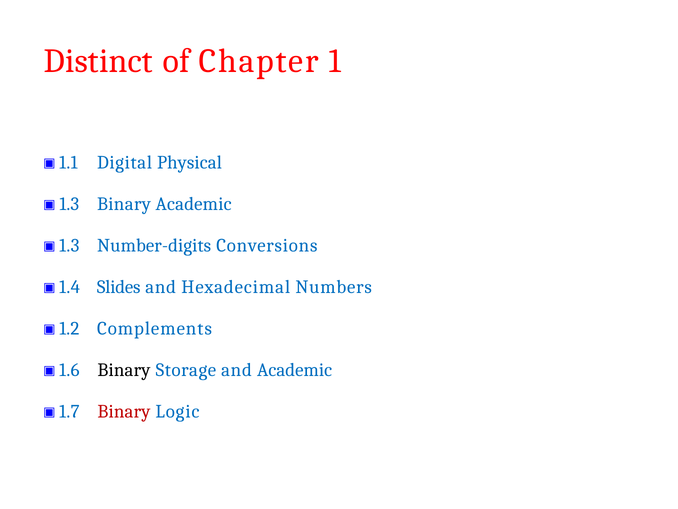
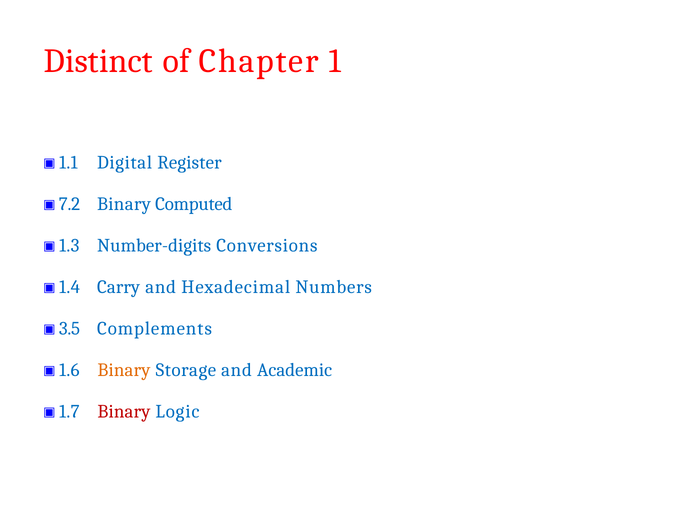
Physical: Physical -> Register (189, 162)
1.3: 1.3 -> 7.2 (69, 204)
Binary Academic: Academic -> Computed (194, 204)
Slides: Slides -> Carry (119, 287)
1.2: 1.2 -> 3.5 (70, 328)
Binary colour: black -> orange (124, 369)
